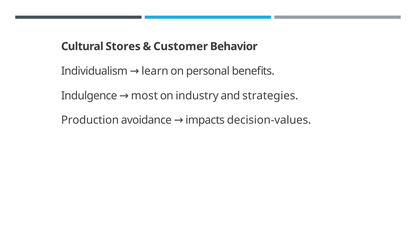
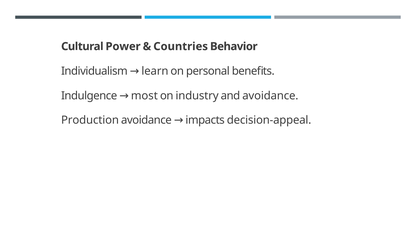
Stores: Stores -> Power (123, 46)
Customer: Customer -> Countries (181, 46)
and strategies: strategies -> avoidance (270, 96)
decision-values: decision-values -> decision-appeal (269, 120)
